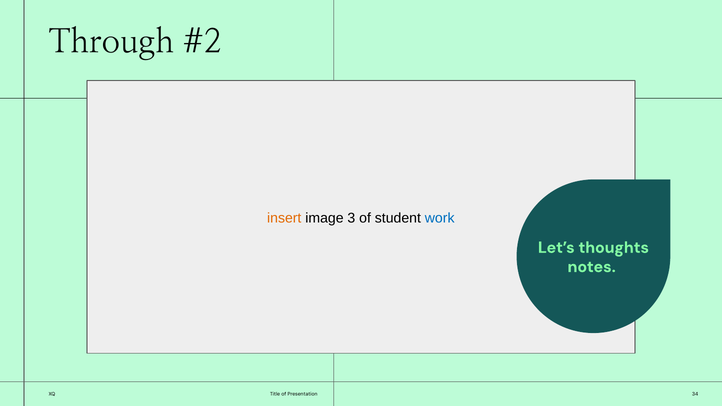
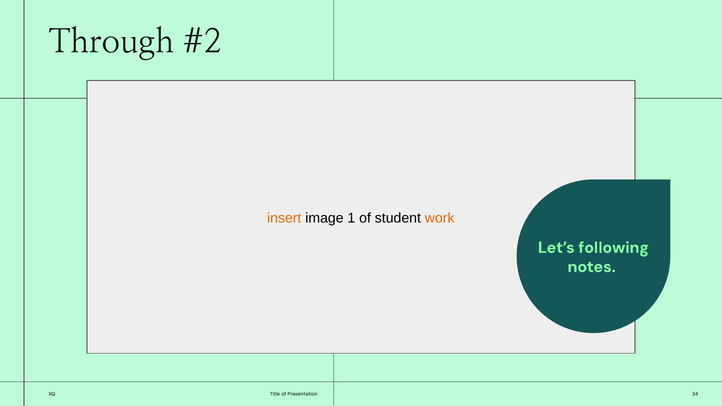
3: 3 -> 1 (351, 218)
work colour: blue -> orange (440, 218)
thoughts: thoughts -> following (614, 248)
